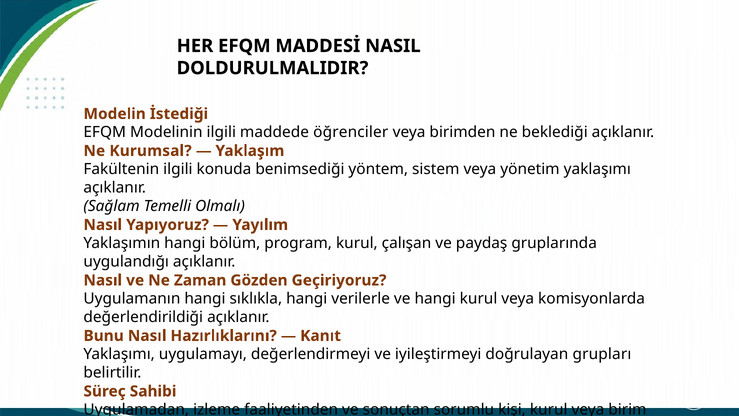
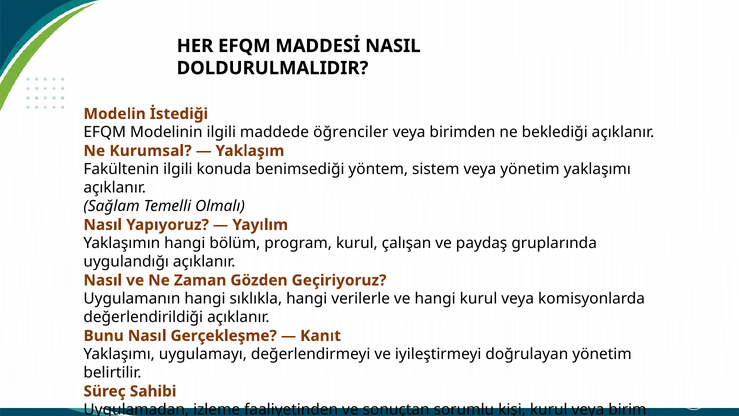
Hazırlıklarını: Hazırlıklarını -> Gerçekleşme (224, 336)
doğrulayan grupları: grupları -> yönetim (602, 354)
